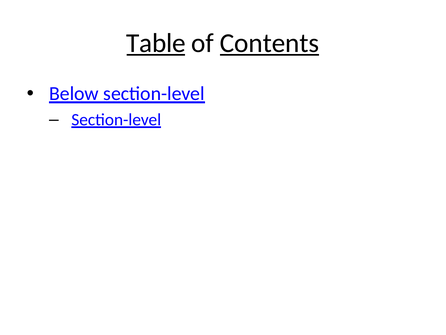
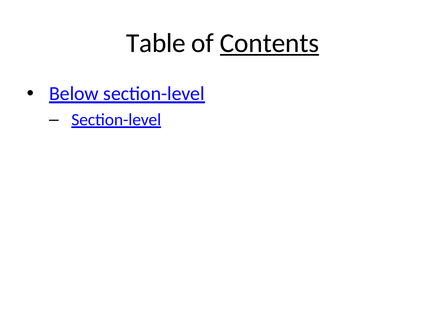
Table underline: present -> none (156, 43)
